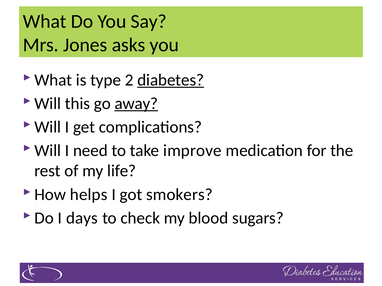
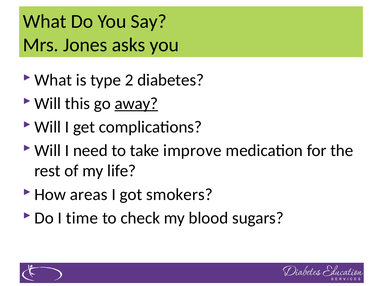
diabetes underline: present -> none (171, 80)
helps: helps -> areas (89, 195)
days: days -> time (82, 218)
